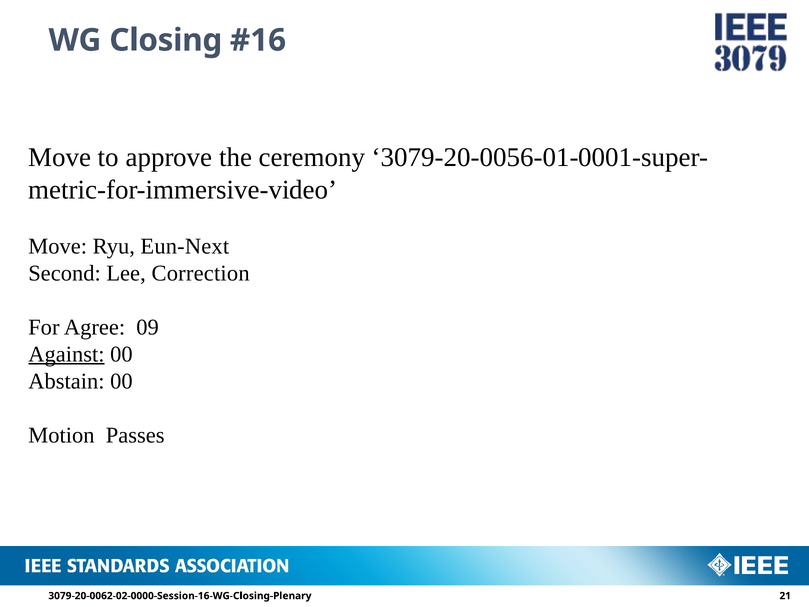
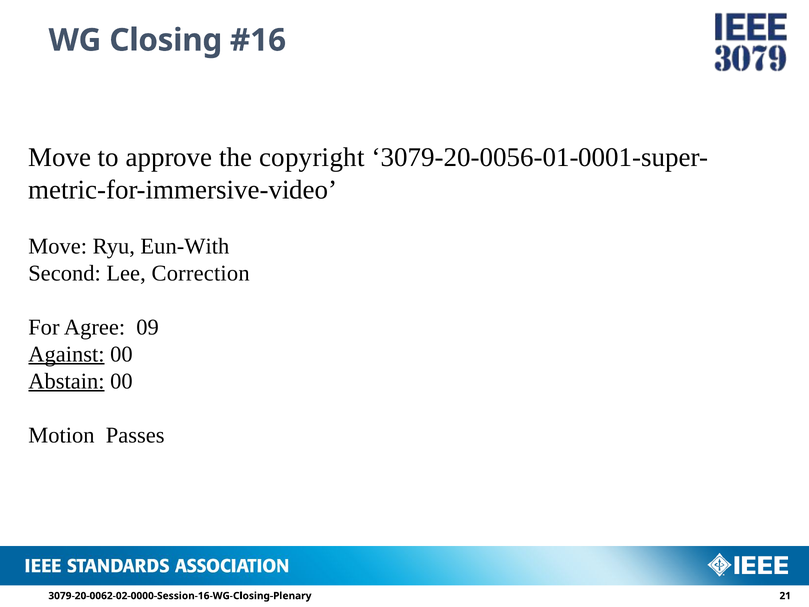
ceremony: ceremony -> copyright (312, 157)
Eun-Next: Eun-Next -> Eun-With (185, 246)
Abstain underline: none -> present (66, 381)
